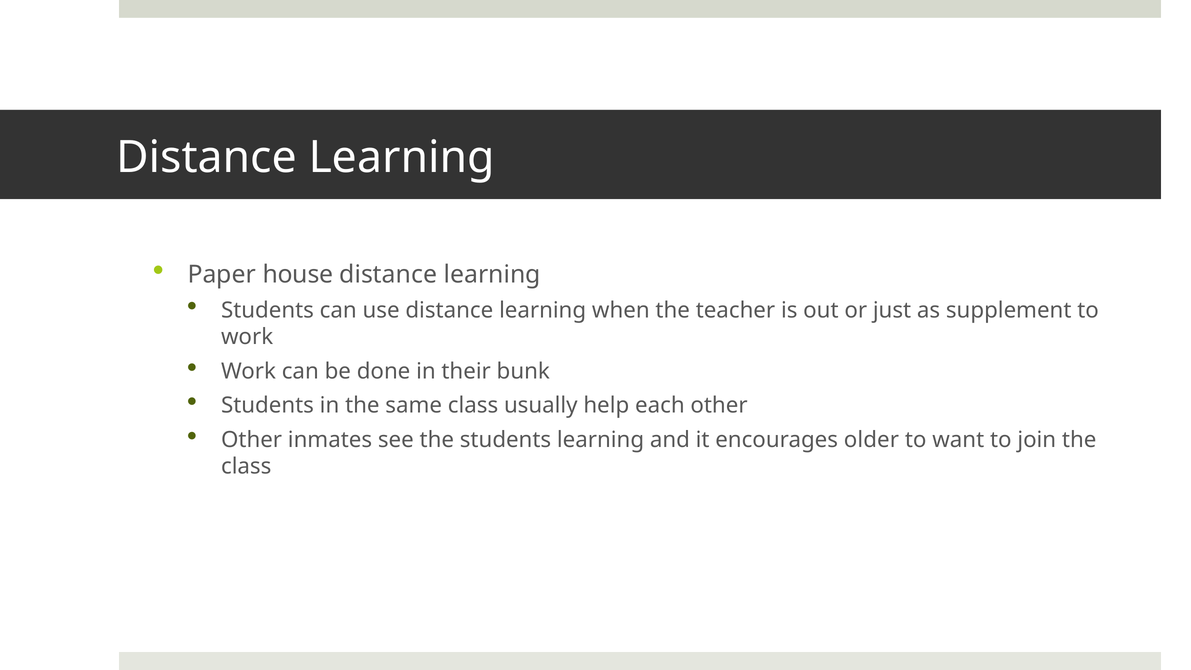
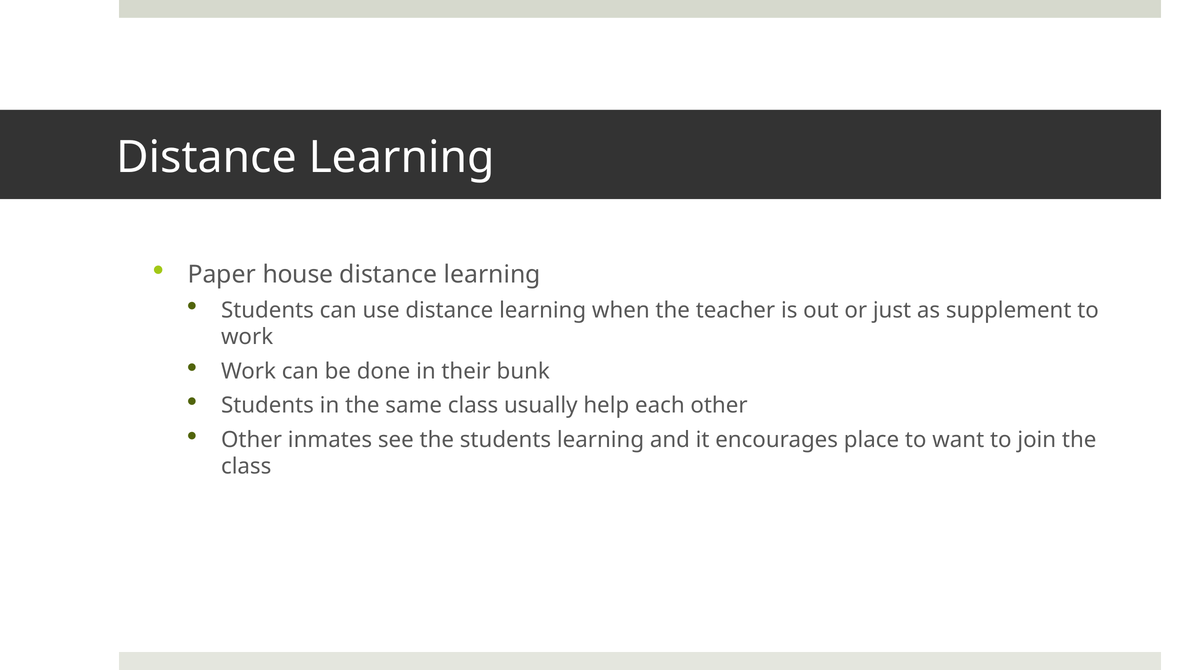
older: older -> place (871, 440)
